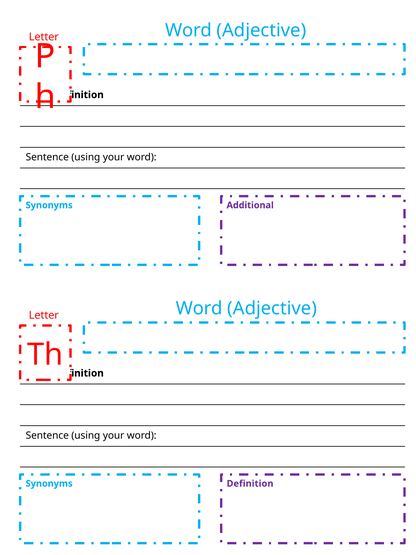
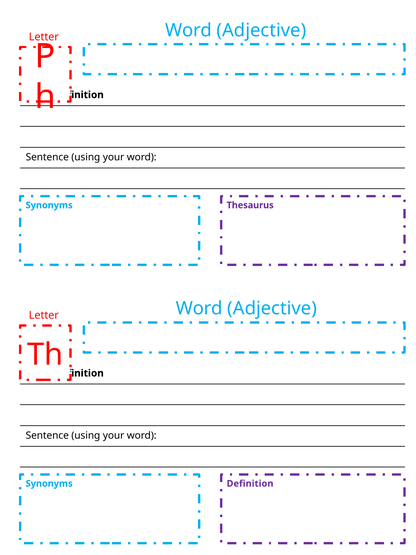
Additional: Additional -> Thesaurus (250, 205)
